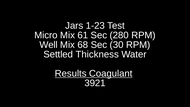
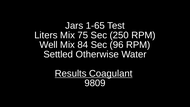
1-23: 1-23 -> 1-65 (95, 26)
Micro: Micro -> Liters (46, 35)
61: 61 -> 75 (83, 35)
280: 280 -> 250 (119, 35)
68: 68 -> 84 (83, 45)
30: 30 -> 96 (117, 45)
Thickness: Thickness -> Otherwise (97, 54)
3921: 3921 -> 9809 (95, 83)
